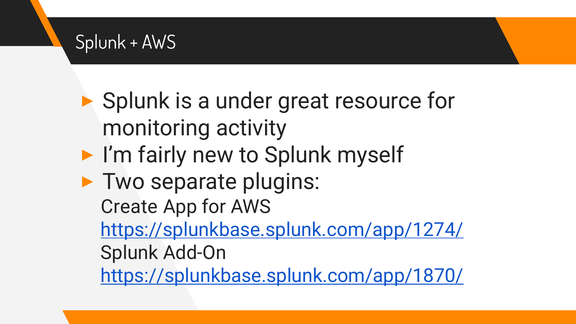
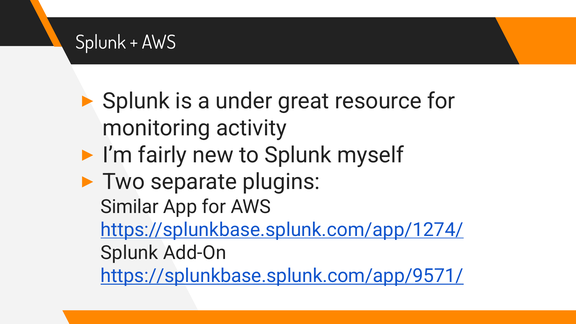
Create: Create -> Similar (130, 207)
https://splunkbase.splunk.com/app/1870/: https://splunkbase.splunk.com/app/1870/ -> https://splunkbase.splunk.com/app/9571/ (282, 276)
